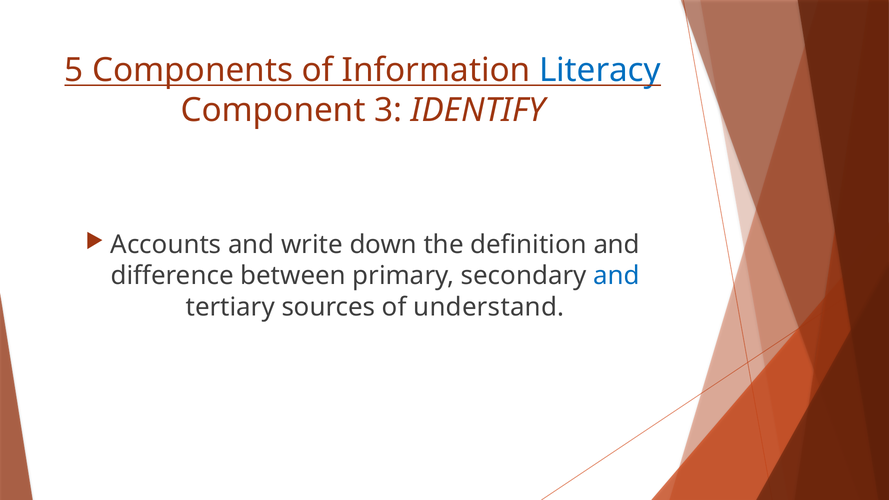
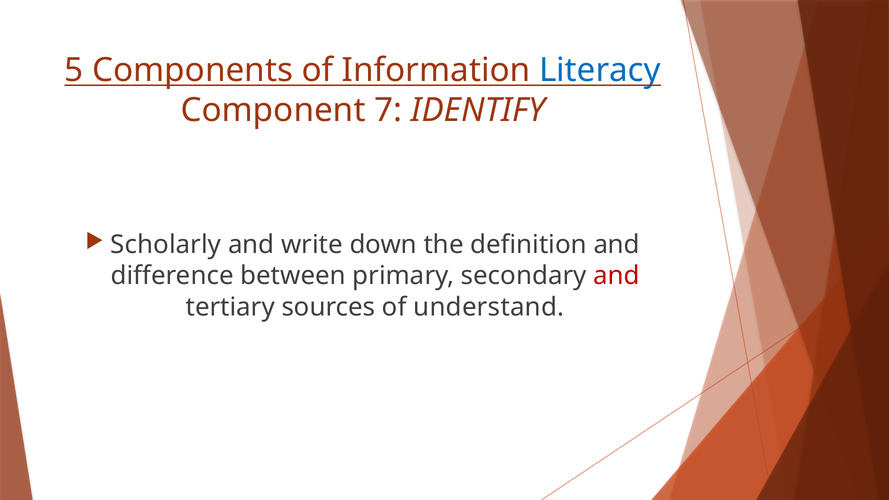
3: 3 -> 7 (388, 110)
Accounts: Accounts -> Scholarly (166, 245)
and colour: blue -> red (616, 276)
